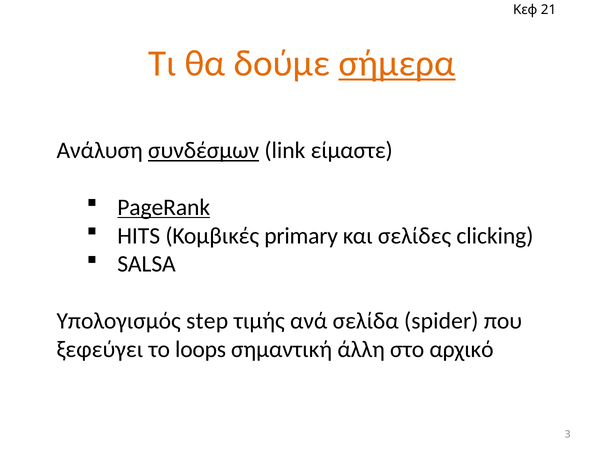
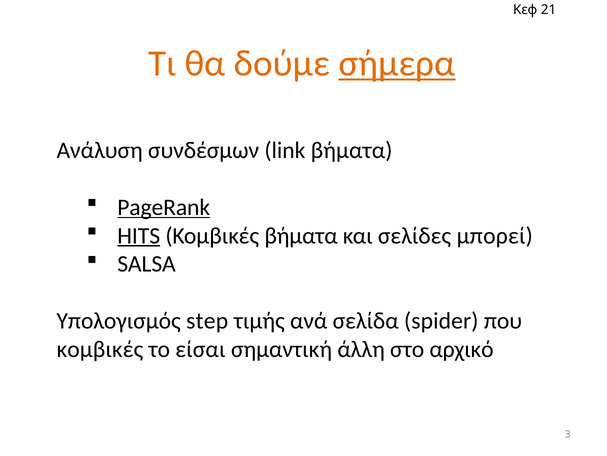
συνδέσμων underline: present -> none (204, 150)
link είμαστε: είμαστε -> βήματα (352, 150)
HITS underline: none -> present (139, 235)
Κομβικές primary: primary -> βήματα (301, 235)
clicking: clicking -> μπορεί (495, 235)
ξεφεύγει: ξεφεύγει -> κομβικές (100, 349)
loops: loops -> είσαι (200, 349)
